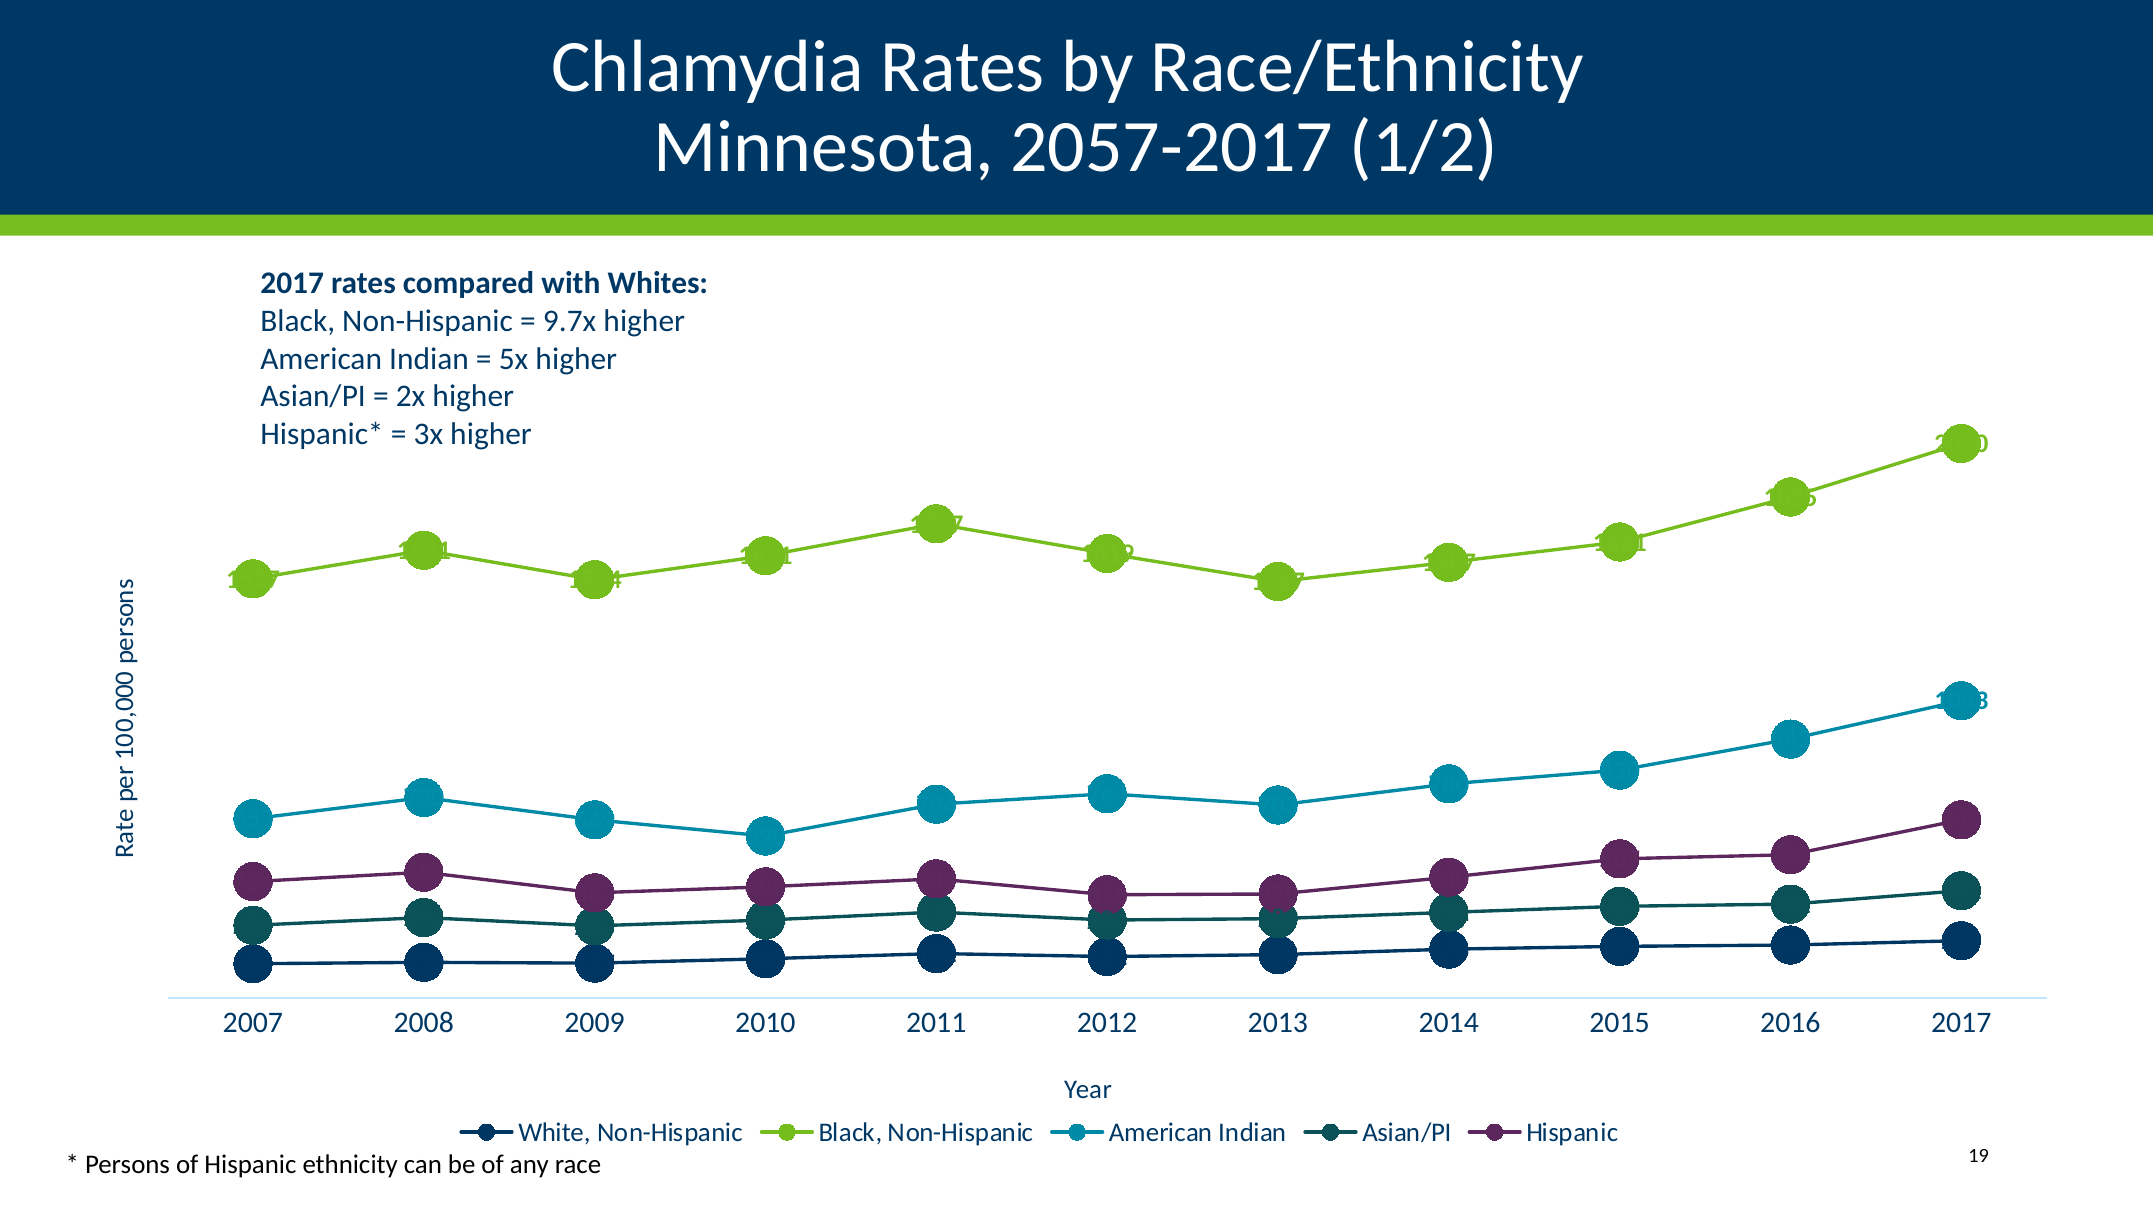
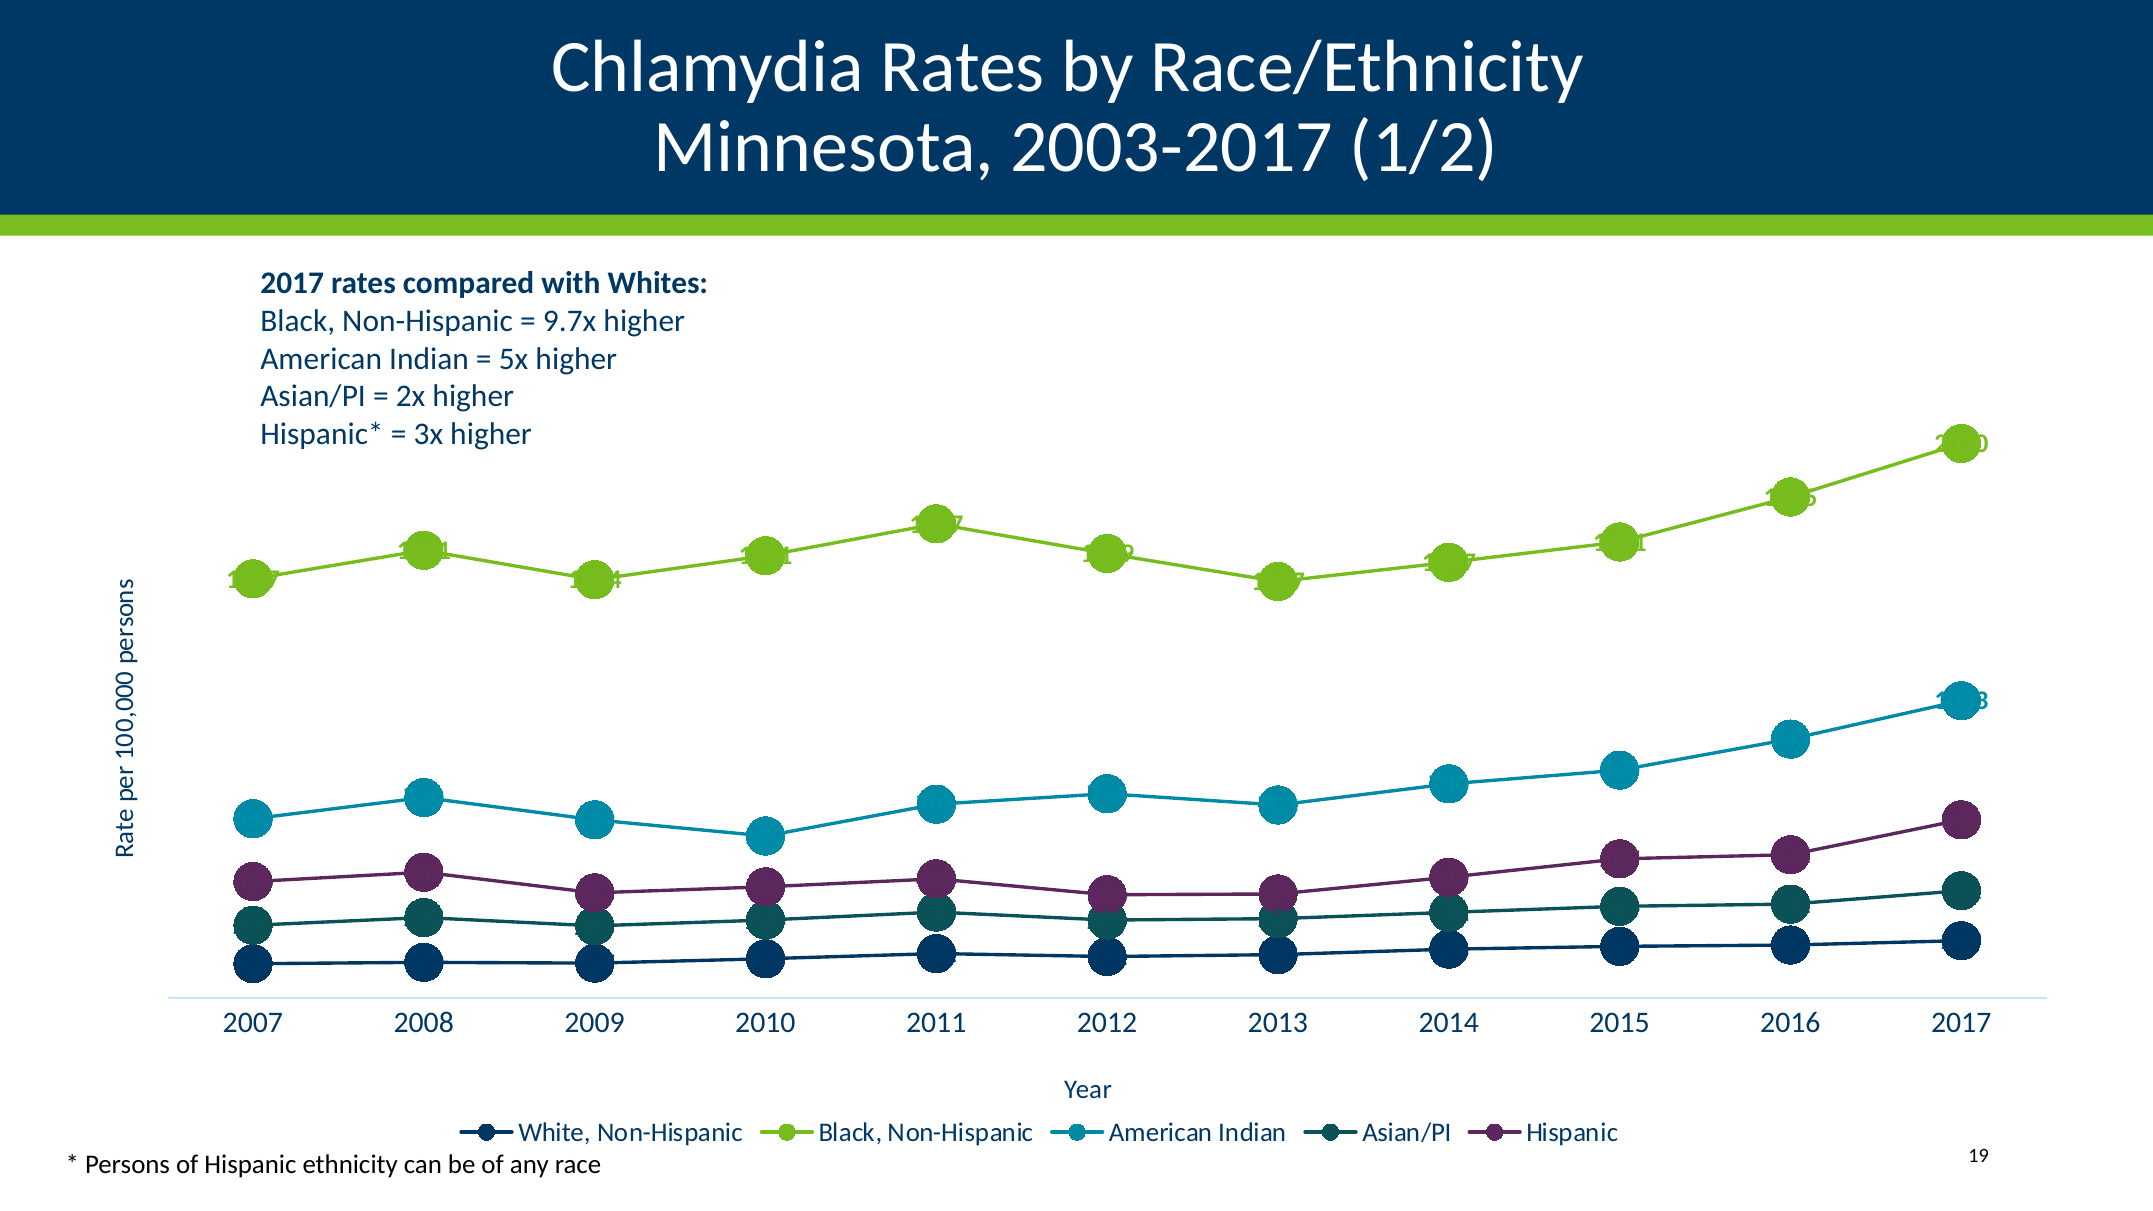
2057-2017: 2057-2017 -> 2003-2017 (1172, 147)
